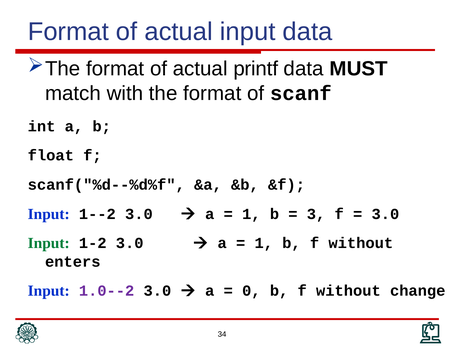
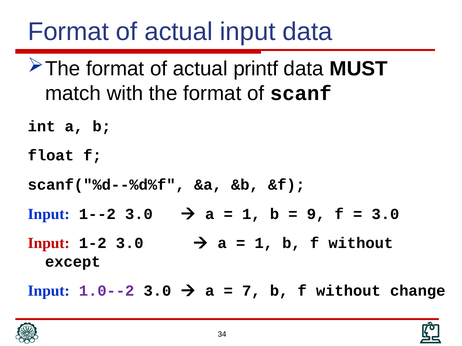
3: 3 -> 9 (316, 214)
Input colour: green -> red (49, 244)
enters: enters -> except (73, 262)
0: 0 -> 7 (251, 291)
